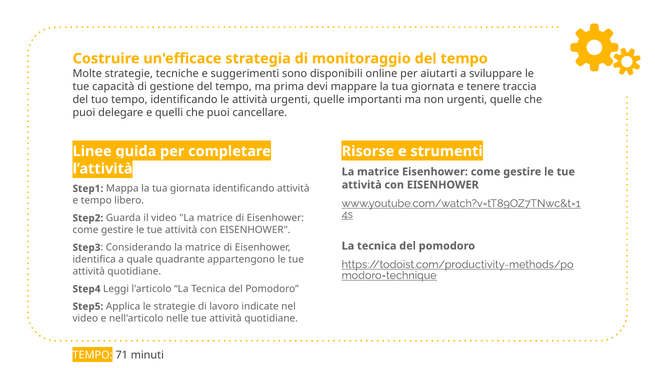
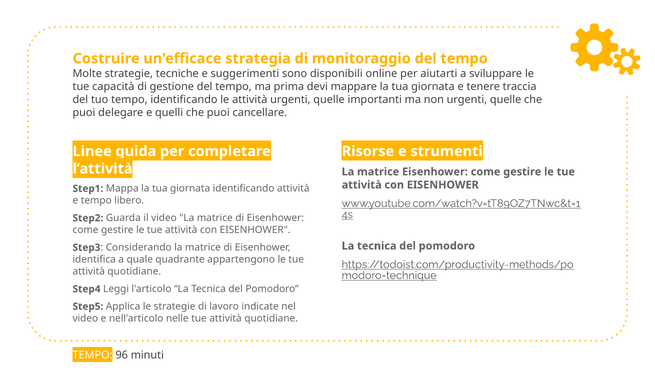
71: 71 -> 96 (122, 356)
